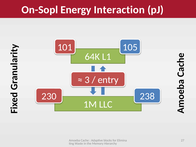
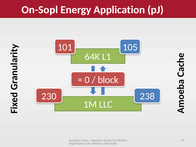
Interaction: Interaction -> Application (119, 10)
3: 3 -> 0 (87, 80)
entry: entry -> block (108, 80)
